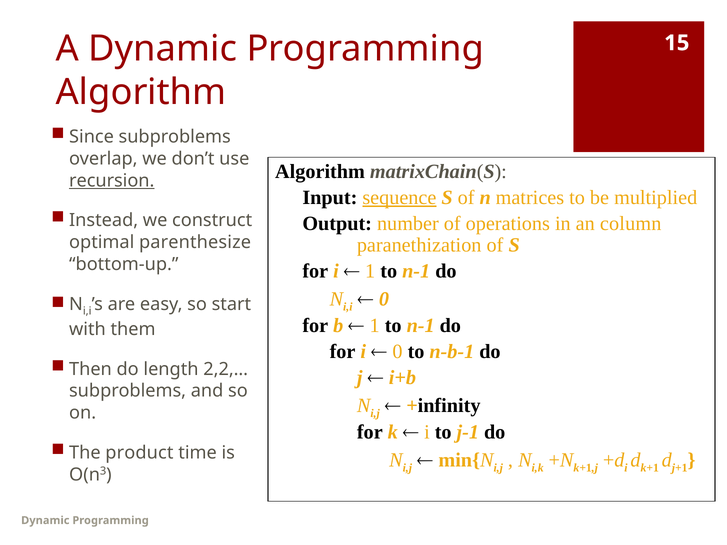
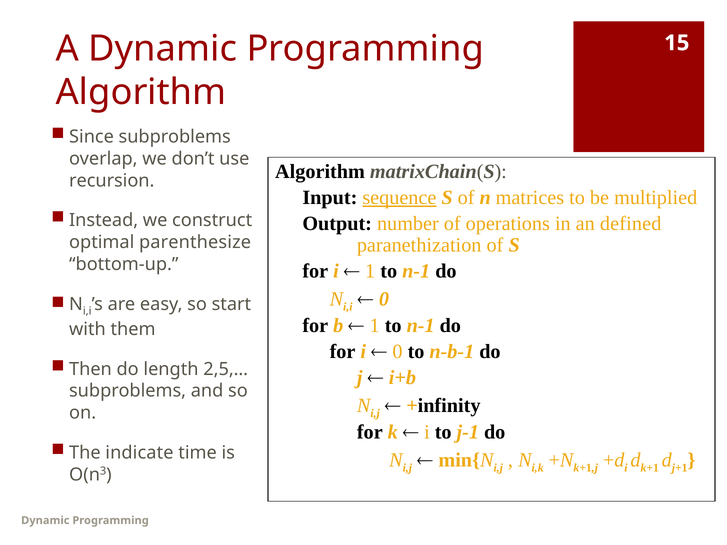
recursion underline: present -> none (112, 181)
column: column -> defined (631, 224)
2,2,…: 2,2,… -> 2,5,… (226, 369)
product: product -> indicate (139, 453)
